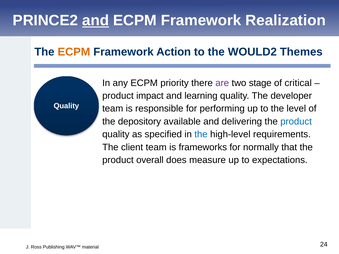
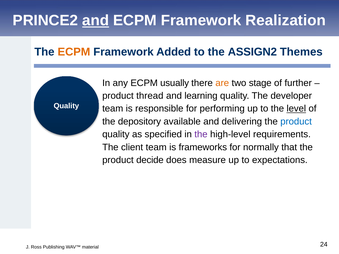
Action: Action -> Added (174, 52)
WOULD2: WOULD2 -> ASSIGN2 (252, 52)
priority: priority -> usually (175, 83)
are colour: purple -> orange (222, 83)
critical: critical -> further (298, 83)
impact: impact -> thread (150, 96)
level underline: none -> present (296, 109)
the colour: blue -> purple (201, 135)
overall: overall -> decide (150, 160)
